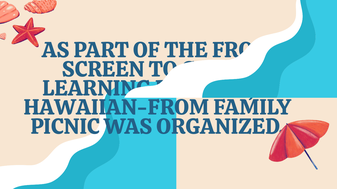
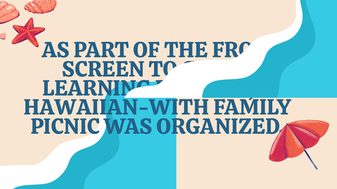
HAWAIIAN-FROM: HAWAIIAN-FROM -> HAWAIIAN-WITH (116, 108)
